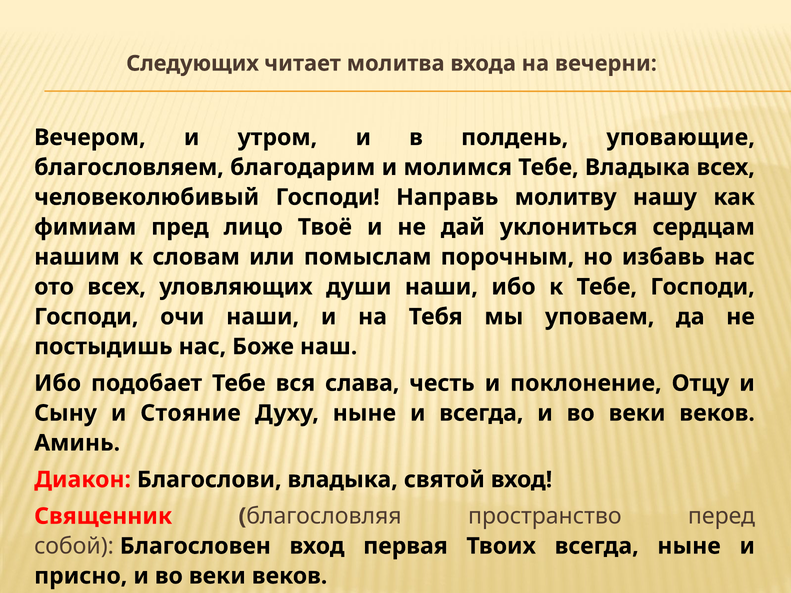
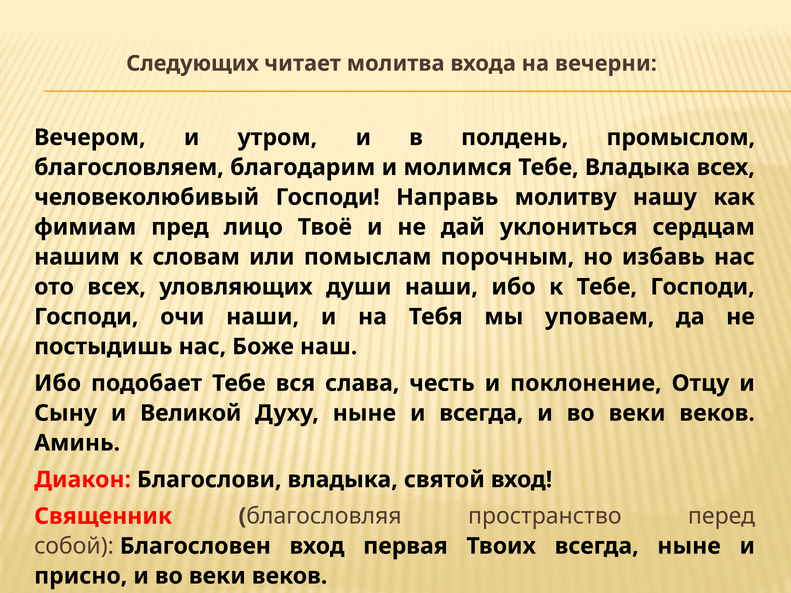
уповающие: уповающие -> промыслом (681, 138)
Стояние: Стояние -> Великой (191, 413)
